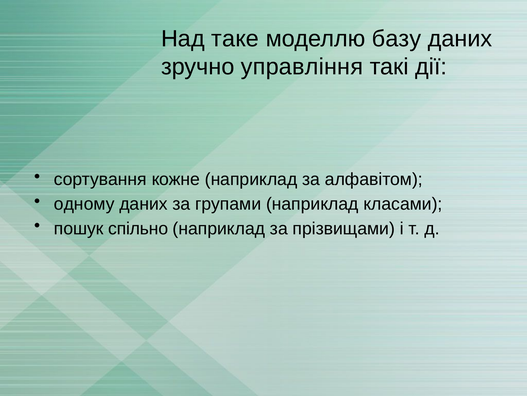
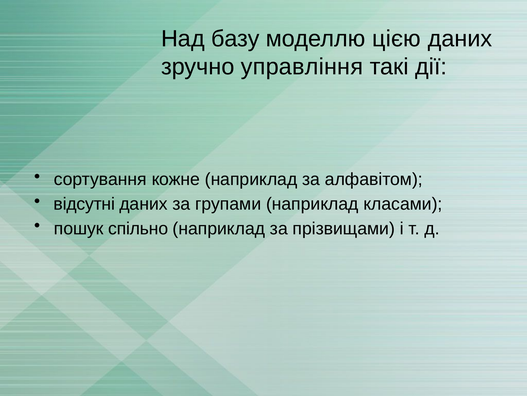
таке: таке -> базу (235, 39)
базу: базу -> цією (396, 39)
одному: одному -> відсутні (84, 204)
